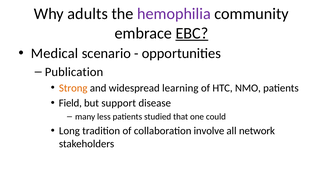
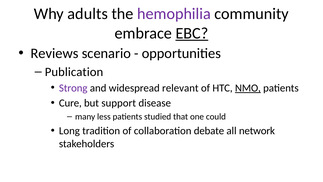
Medical: Medical -> Reviews (55, 53)
Strong colour: orange -> purple (73, 88)
learning: learning -> relevant (180, 88)
NMO underline: none -> present (248, 88)
Field: Field -> Cure (70, 103)
involve: involve -> debate (209, 131)
